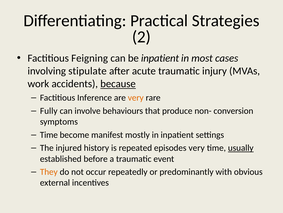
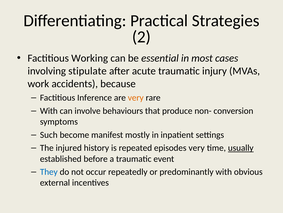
Feigning: Feigning -> Working (90, 58)
be inpatient: inpatient -> essential (160, 58)
because underline: present -> none (118, 84)
Fully: Fully -> With (49, 110)
Time: Time -> Such (49, 134)
They colour: orange -> blue (49, 171)
